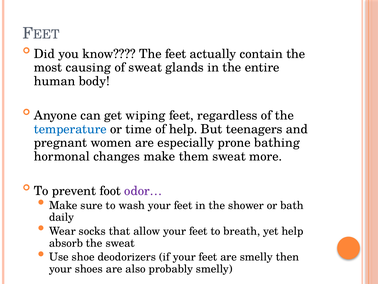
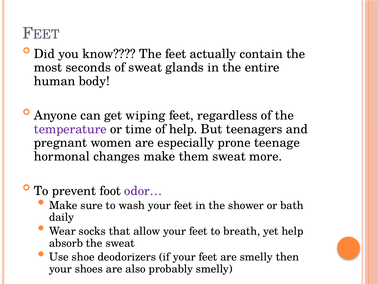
causing: causing -> seconds (88, 67)
temperature colour: blue -> purple (70, 129)
bathing: bathing -> teenage (277, 143)
